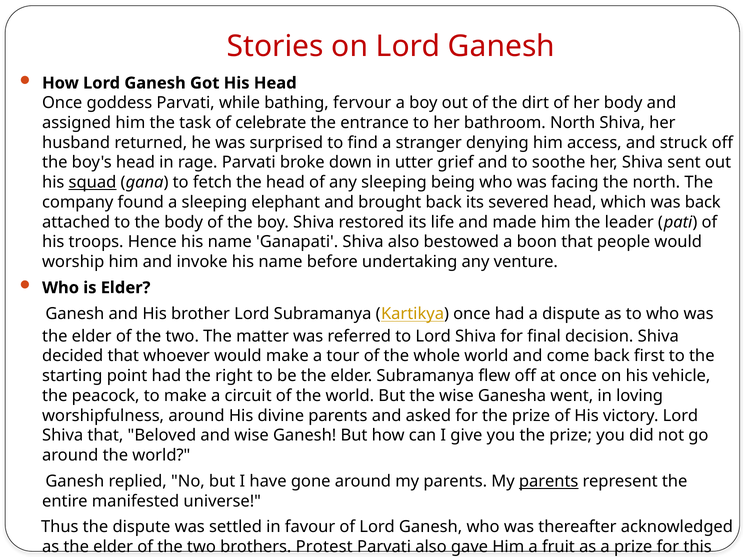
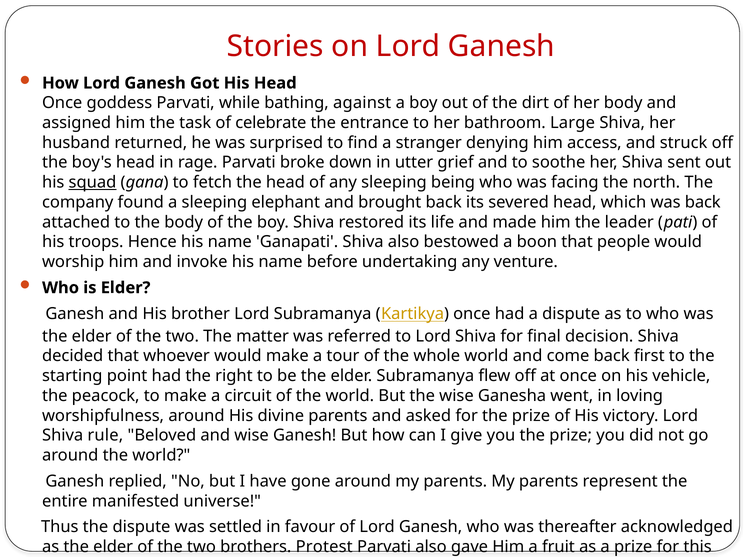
fervour: fervour -> against (362, 103)
bathroom North: North -> Large (573, 123)
Shiva that: that -> rule (105, 435)
parents underline: present -> none (549, 481)
